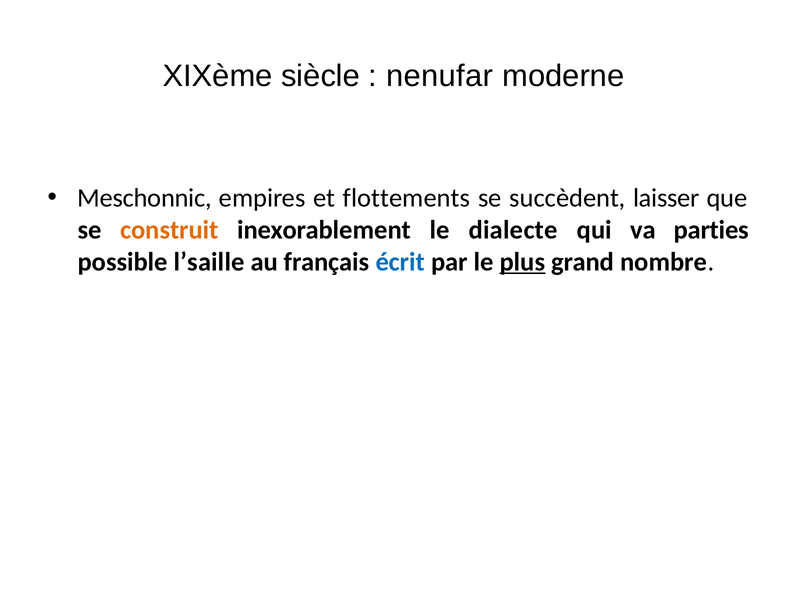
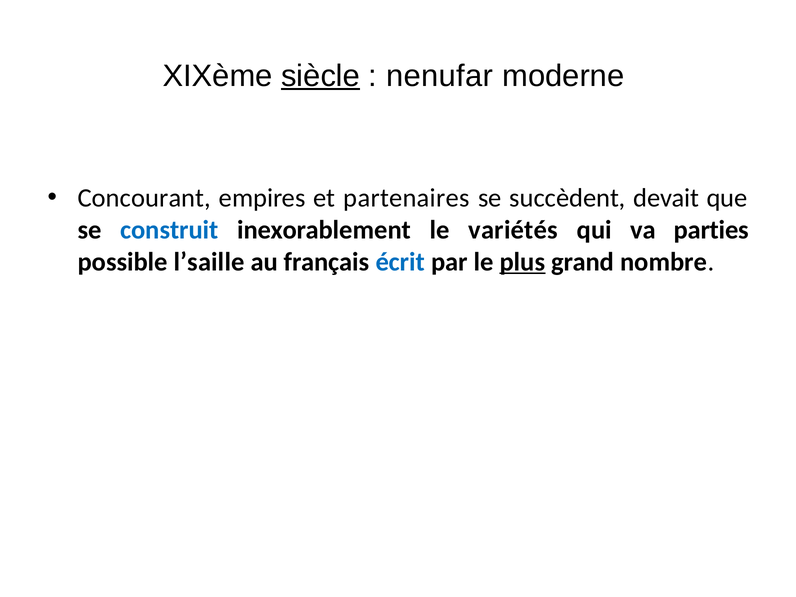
siècle underline: none -> present (321, 76)
Meschonnic: Meschonnic -> Concourant (144, 198)
flottements: flottements -> partenaires (407, 198)
laisser: laisser -> devait (666, 198)
construit colour: orange -> blue (169, 230)
dialecte: dialecte -> variétés (513, 230)
